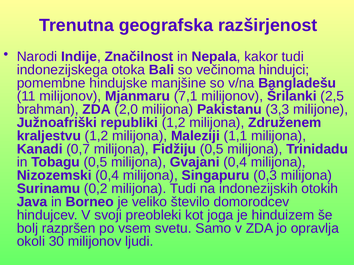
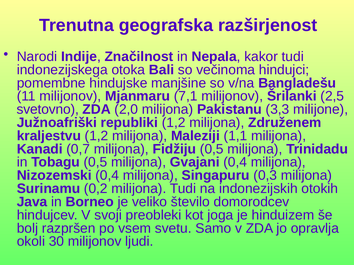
brahman: brahman -> svetovno (48, 110)
